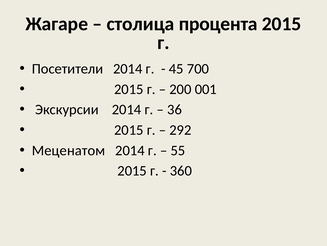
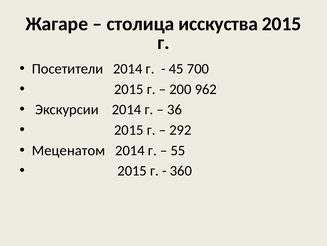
процента: процента -> исскуства (218, 24)
001: 001 -> 962 (206, 89)
